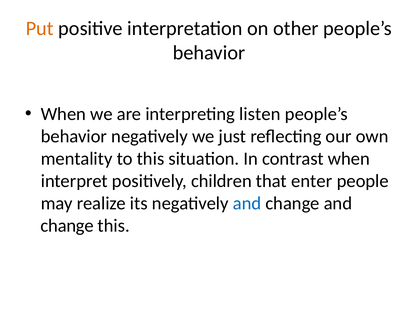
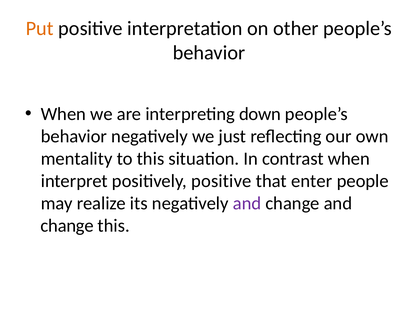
listen: listen -> down (260, 114)
positively children: children -> positive (221, 181)
and colour: blue -> purple (247, 203)
